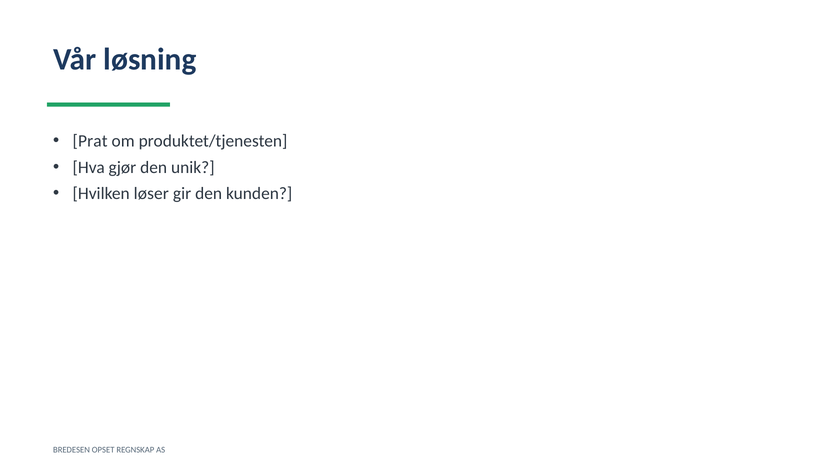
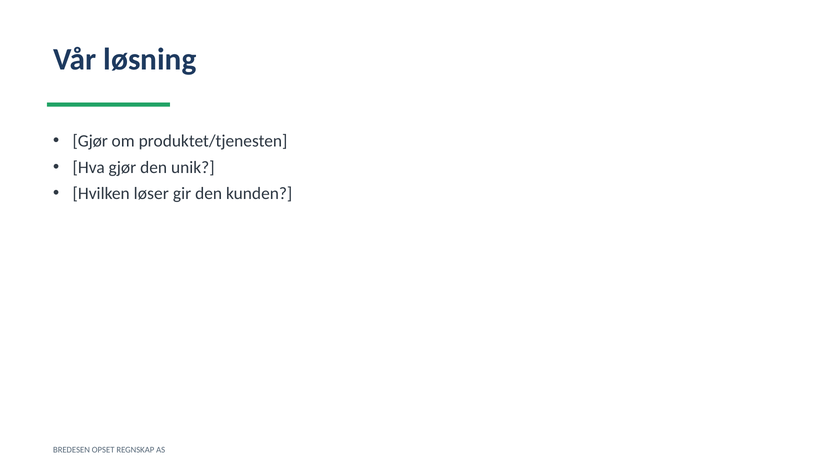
Prat: Prat -> Gjør (90, 141)
